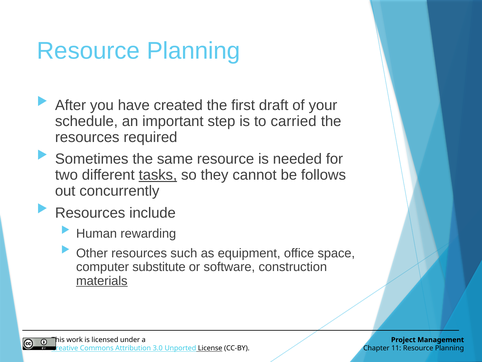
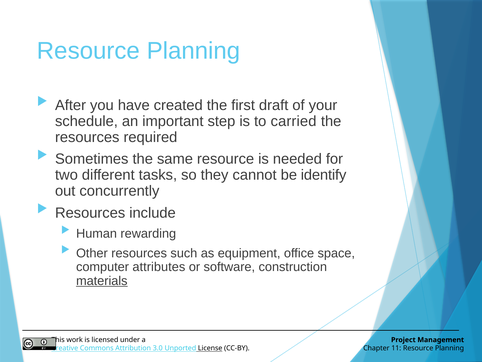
tasks underline: present -> none (158, 175)
follows: follows -> identify (324, 175)
substitute: substitute -> attributes (159, 267)
